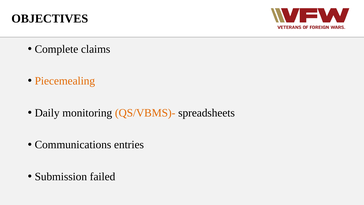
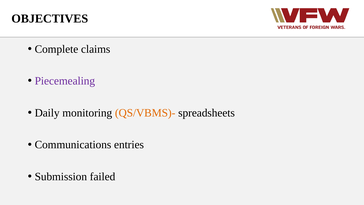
Piecemealing colour: orange -> purple (65, 81)
